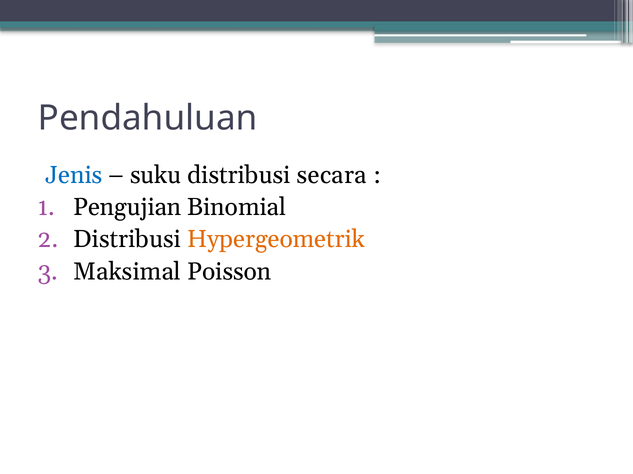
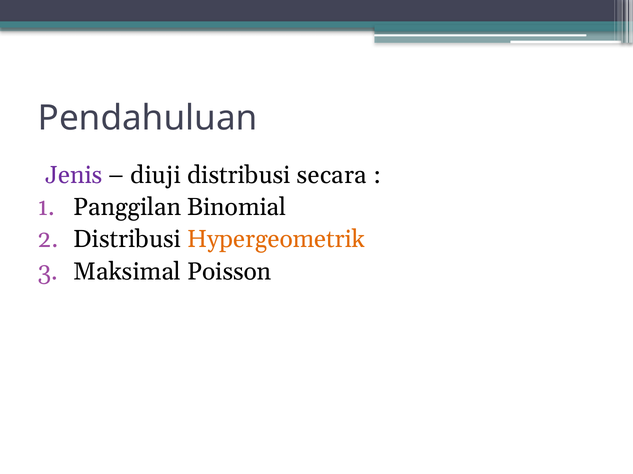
Jenis colour: blue -> purple (74, 175)
suku: suku -> diuji (156, 175)
Pengujian: Pengujian -> Panggilan (127, 208)
